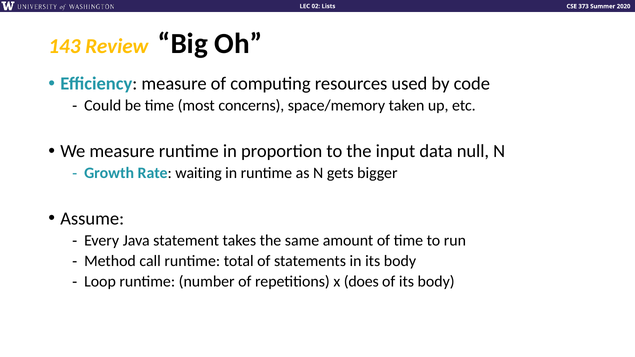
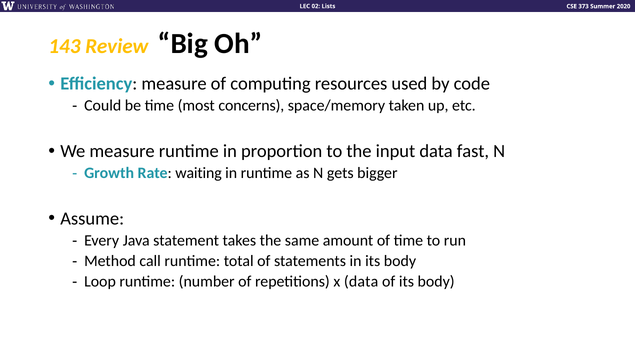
null: null -> fast (473, 151)
x does: does -> data (361, 281)
